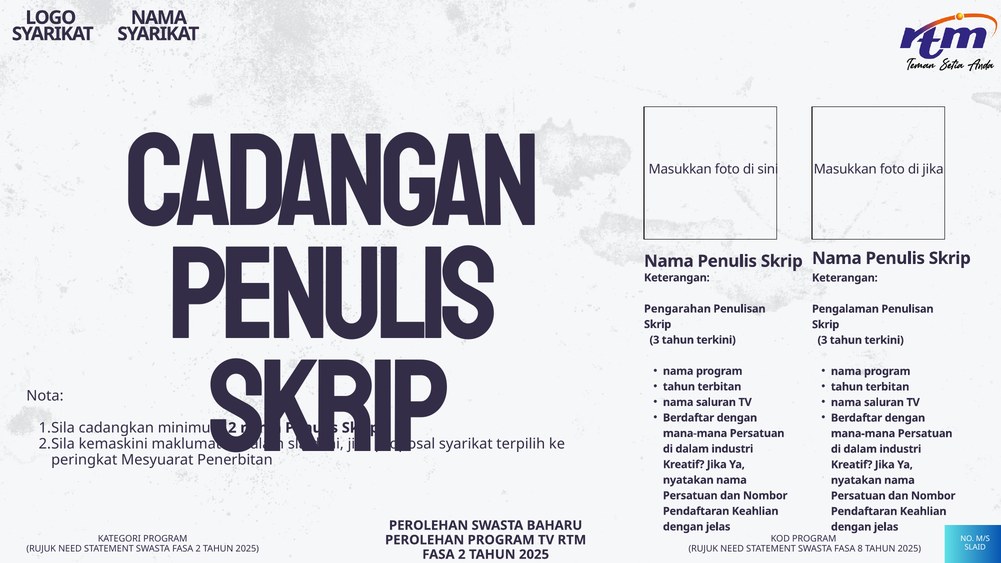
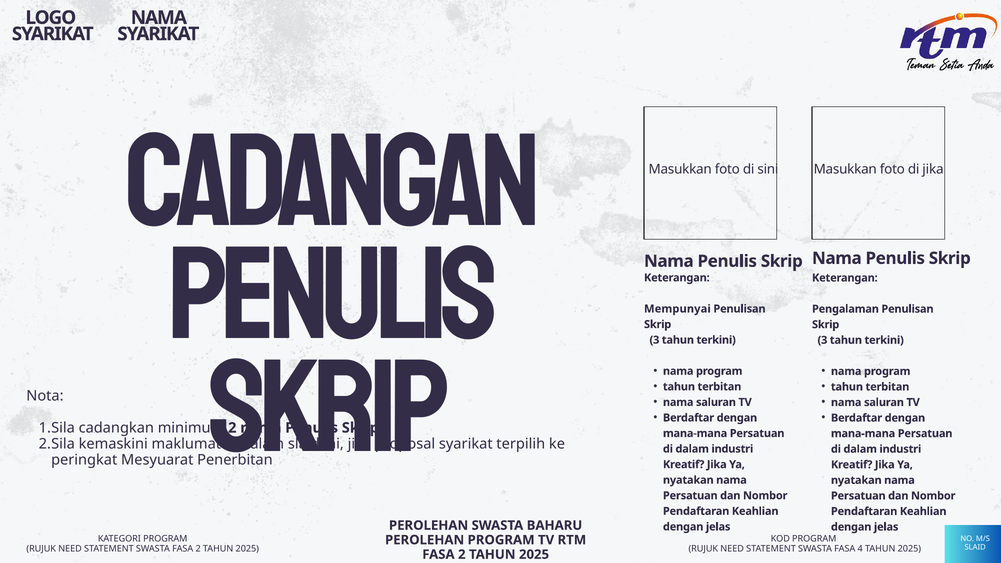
Pengarahan: Pengarahan -> Mempunyai (677, 309)
8: 8 -> 4 (860, 549)
